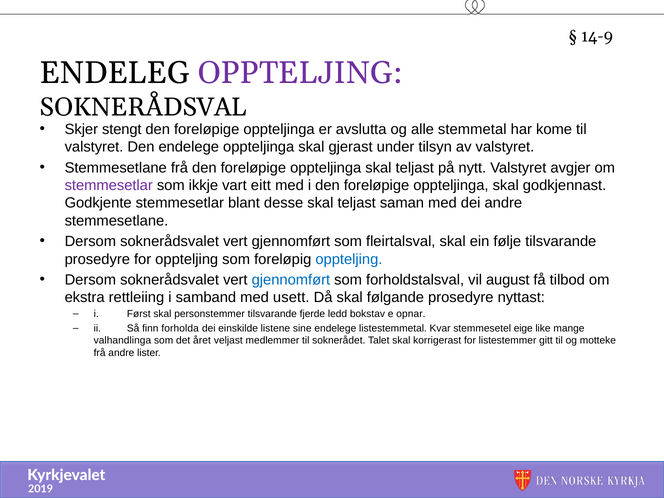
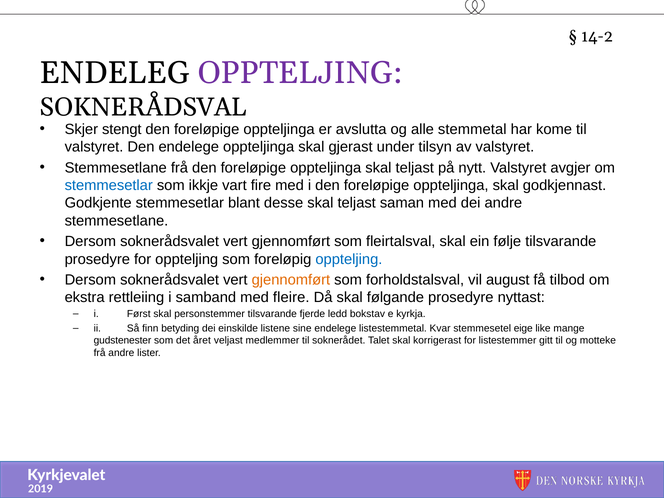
14-9: 14-9 -> 14-2 (597, 36)
stemmesetlar colour: purple -> blue (109, 185)
eitt: eitt -> fire (261, 185)
gjennomført colour: blue -> orange (291, 280)
usett: usett -> fleire (291, 297)
opnar: opnar -> kyrkja (411, 314)
forholda: forholda -> betyding (180, 328)
valhandlinga: valhandlinga -> gudstenester (122, 341)
